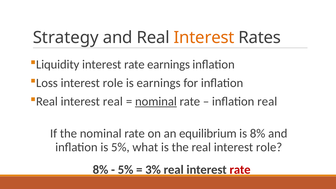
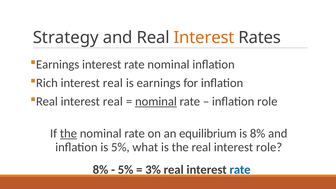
Liquidity: Liquidity -> Earnings (58, 64)
rate earnings: earnings -> nominal (168, 64)
Loss: Loss -> Rich (47, 83)
role: role -> real (113, 83)
inflation real: real -> role (267, 101)
the underline: none -> present (68, 134)
rate colour: red -> blue (240, 170)
